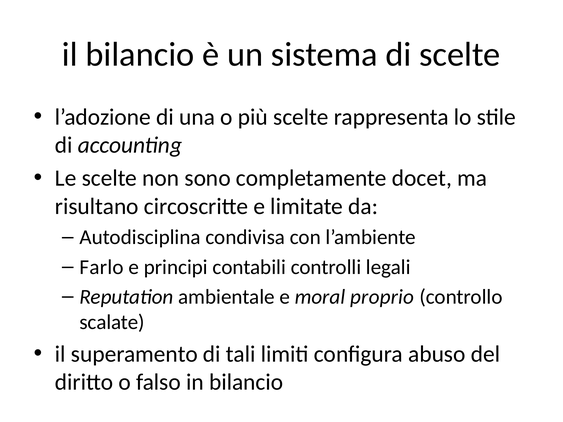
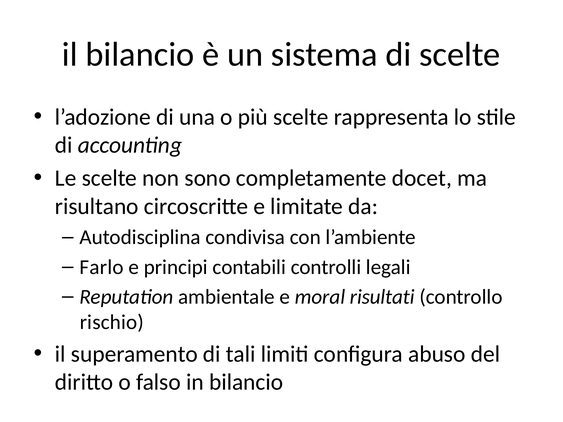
proprio: proprio -> risultati (382, 297)
scalate: scalate -> rischio (112, 322)
